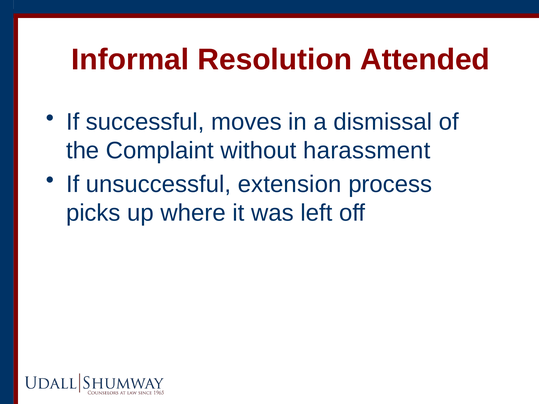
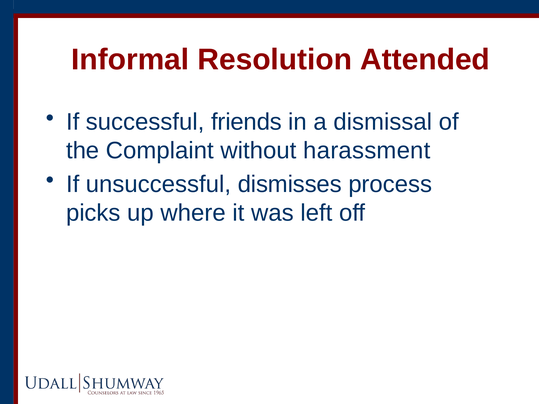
moves: moves -> friends (246, 122)
extension: extension -> dismisses (290, 184)
